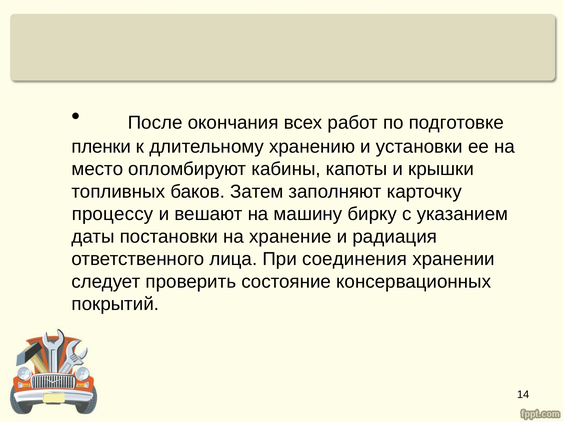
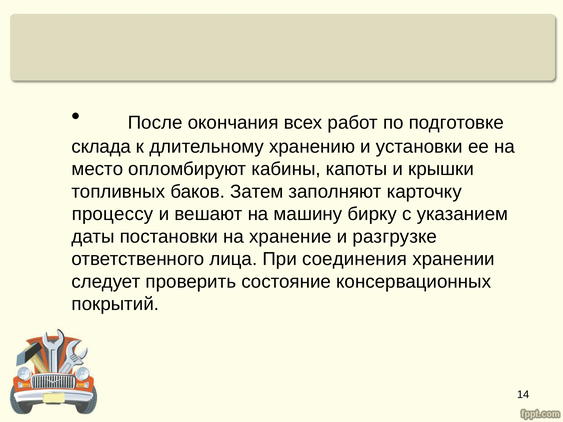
пленки: пленки -> склада (101, 147)
радиация: радиация -> разгрузке (395, 237)
